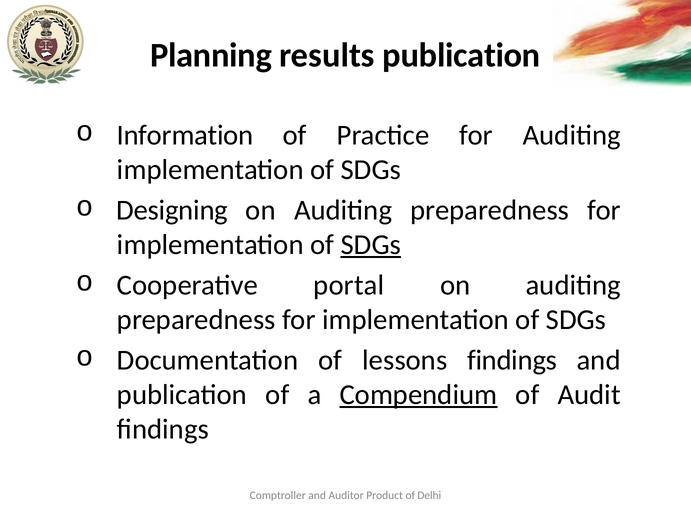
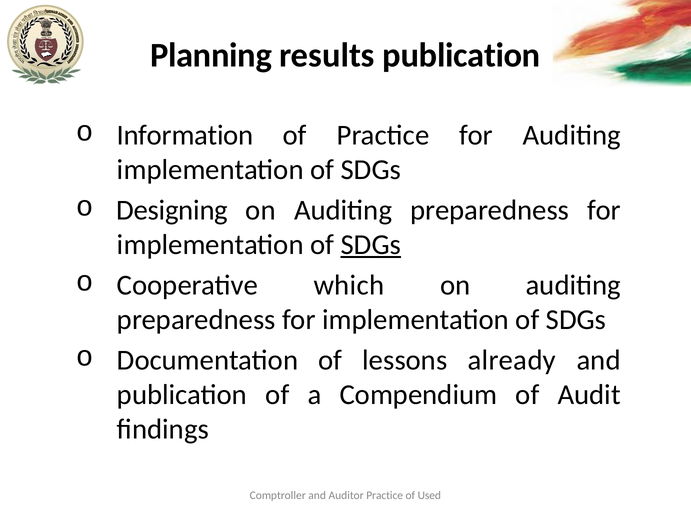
portal: portal -> which (349, 285)
lessons findings: findings -> already (512, 360)
Compendium underline: present -> none (418, 394)
Auditor Product: Product -> Practice (385, 495)
Delhi: Delhi -> Used (429, 495)
